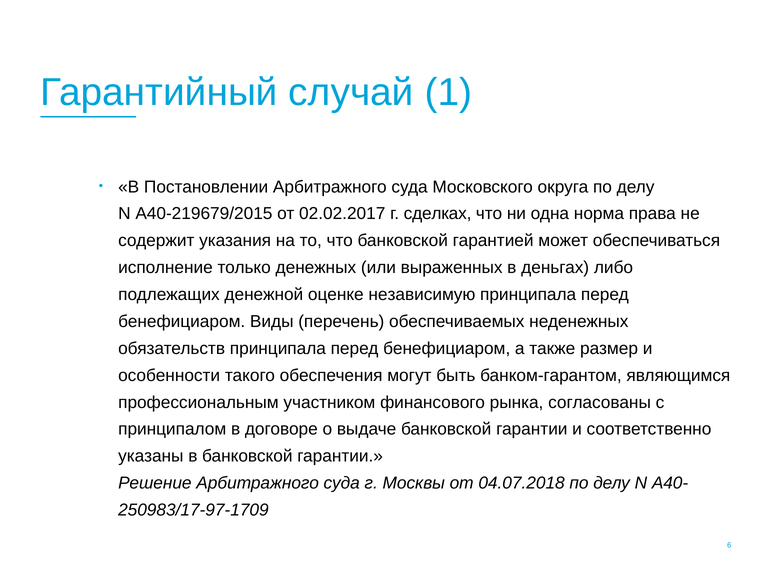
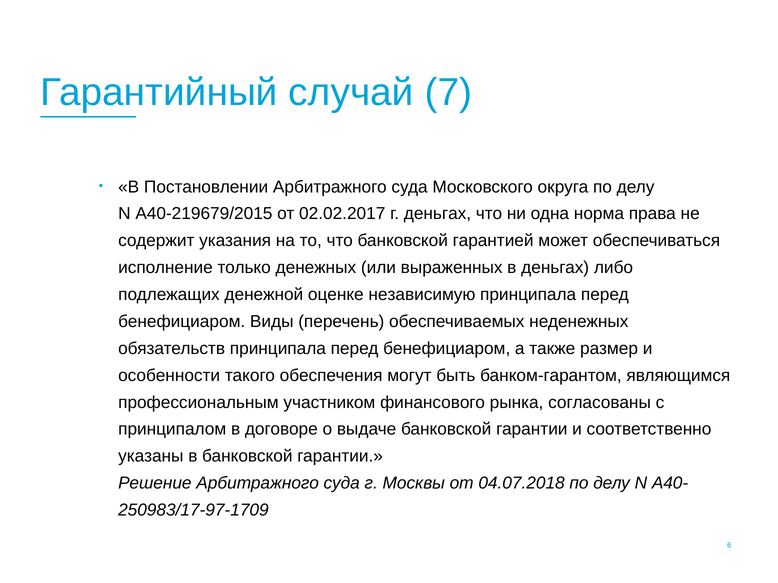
1: 1 -> 7 (448, 92)
г сделках: сделках -> деньгах (437, 214)
